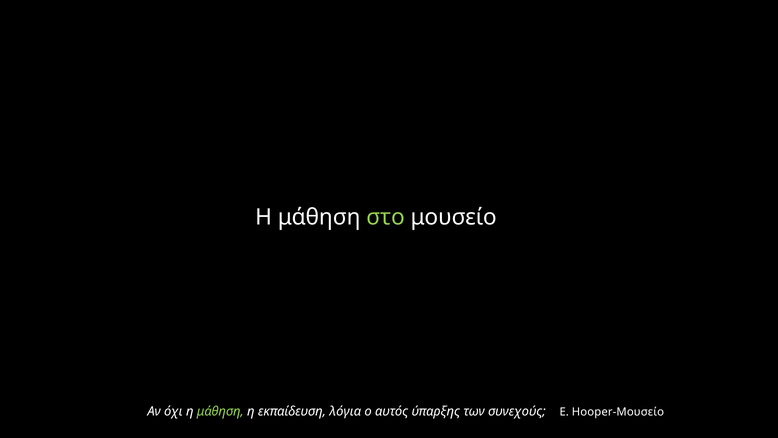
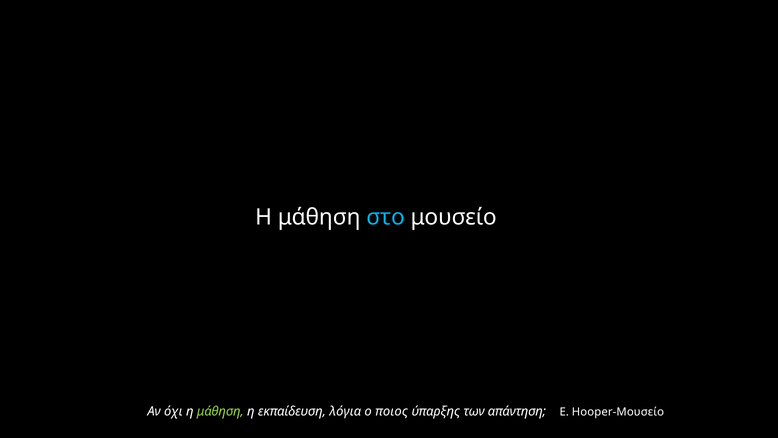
στο colour: light green -> light blue (386, 217)
αυτός: αυτός -> ποιος (392, 411)
συνεχούς: συνεχούς -> απάντηση (517, 411)
